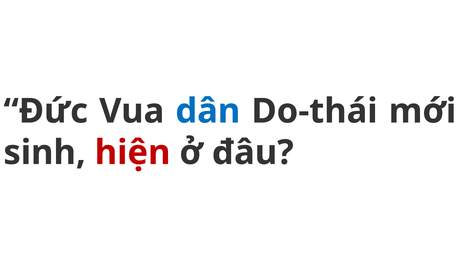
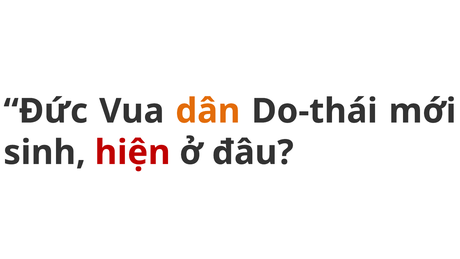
dân colour: blue -> orange (208, 111)
